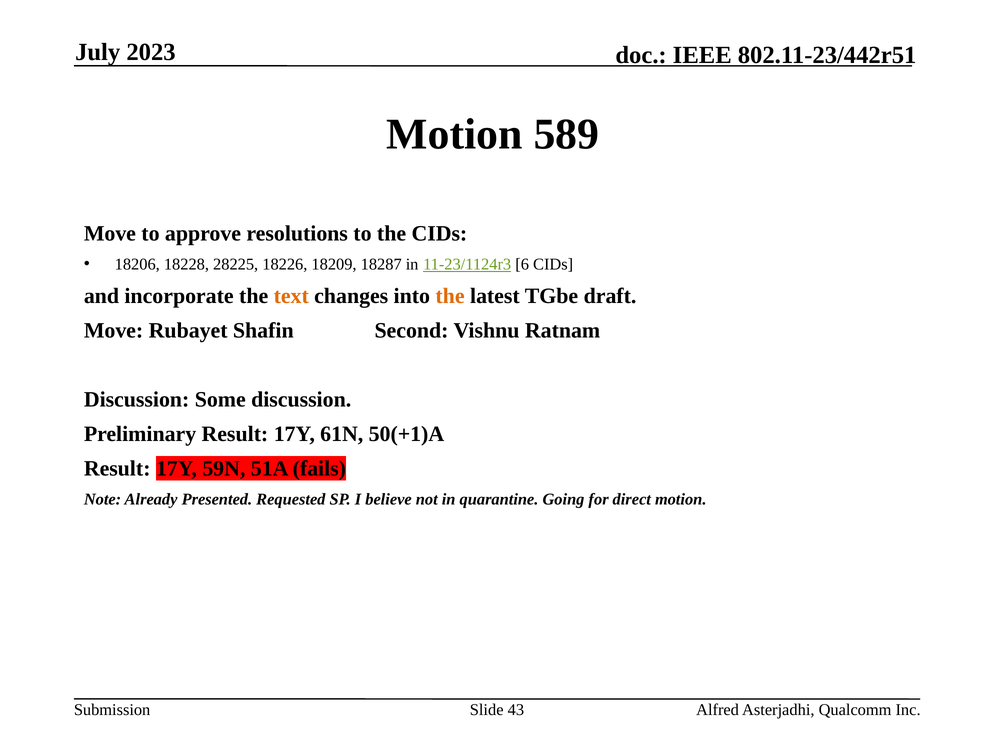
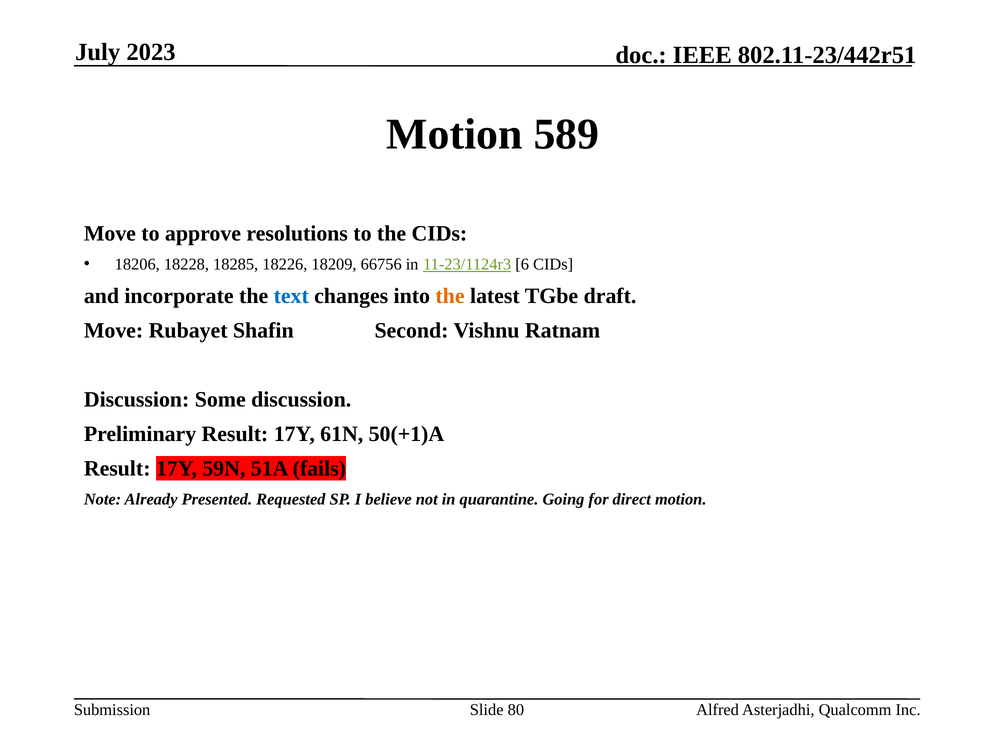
28225: 28225 -> 18285 (236, 264)
18287: 18287 -> 66756 (381, 264)
text colour: orange -> blue (291, 296)
43: 43 -> 80 (516, 709)
